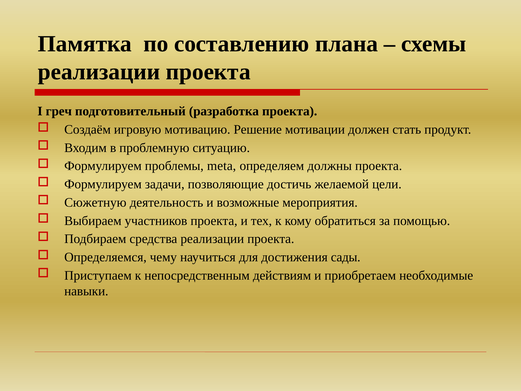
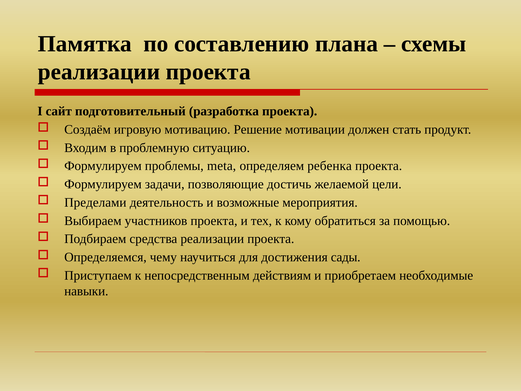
греч: греч -> сайт (59, 111)
должны: должны -> ребенка (330, 166)
Сюжетную: Сюжетную -> Пределами (95, 202)
